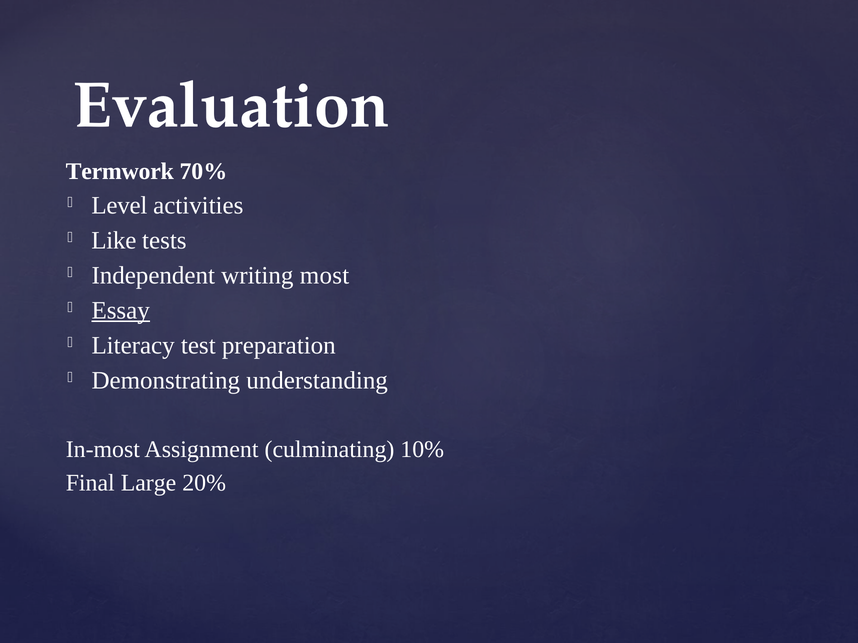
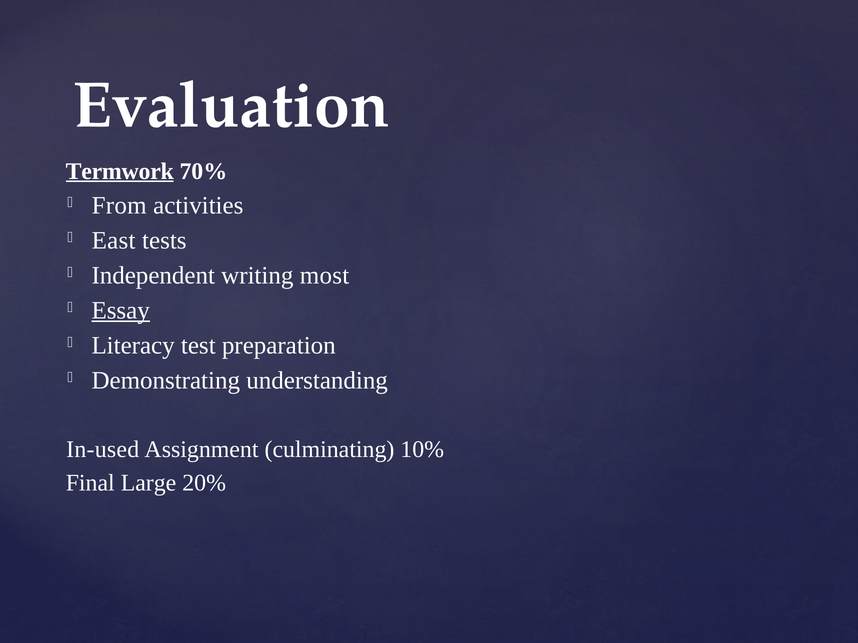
Termwork underline: none -> present (120, 171)
Level: Level -> From (119, 206)
Like: Like -> East (114, 241)
In-most: In-most -> In-used (103, 450)
